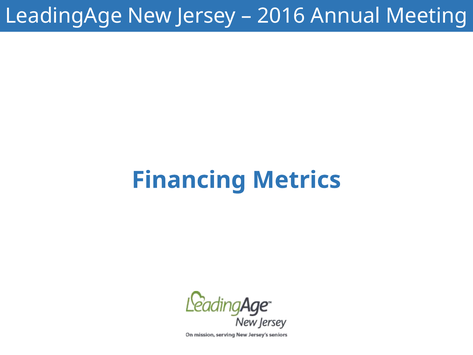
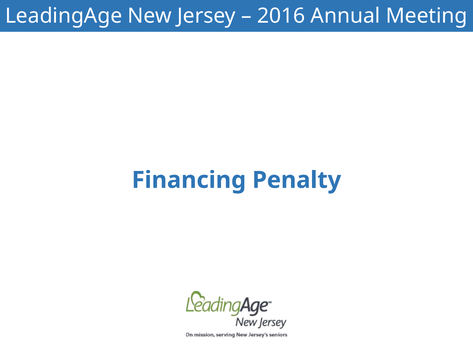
Metrics: Metrics -> Penalty (297, 180)
